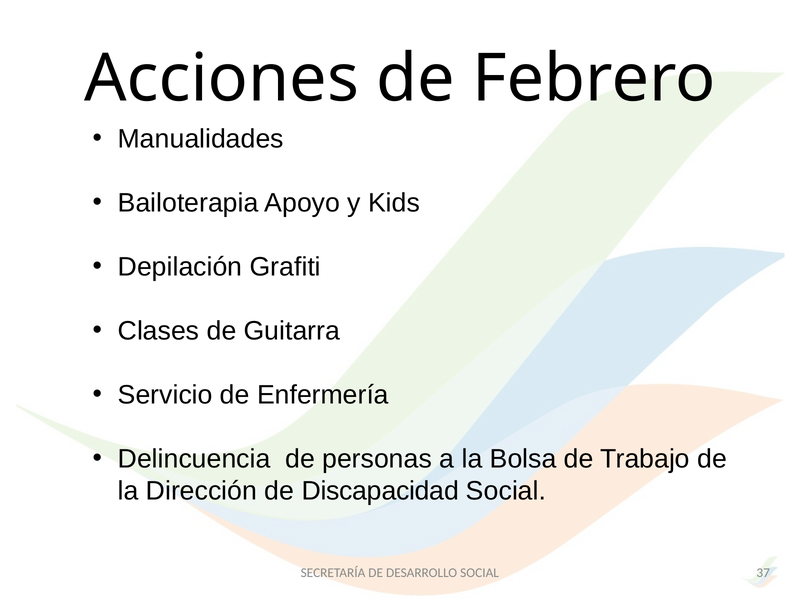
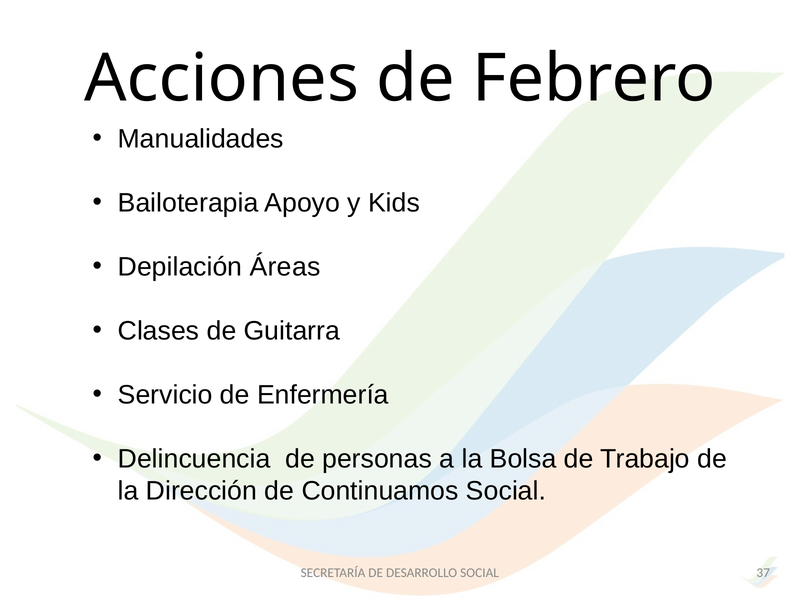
Grafiti: Grafiti -> Áreas (285, 267)
Discapacidad: Discapacidad -> Continuamos (380, 491)
